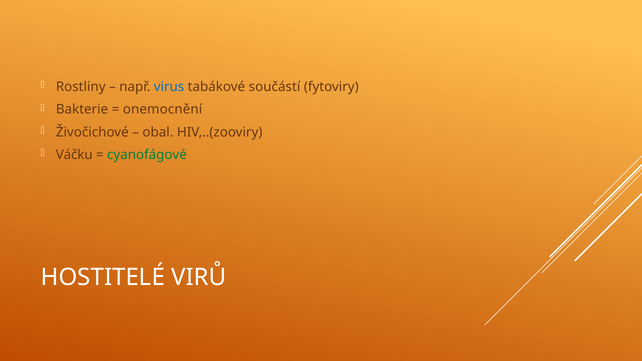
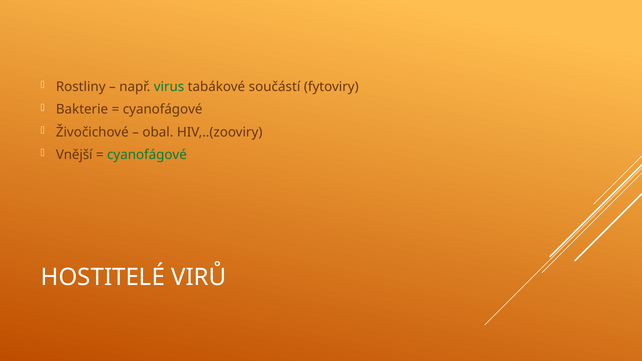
virus colour: blue -> green (169, 87)
onemocnění: onemocnění -> cyanofágové (163, 109)
Váčku: Váčku -> Vnější (74, 155)
